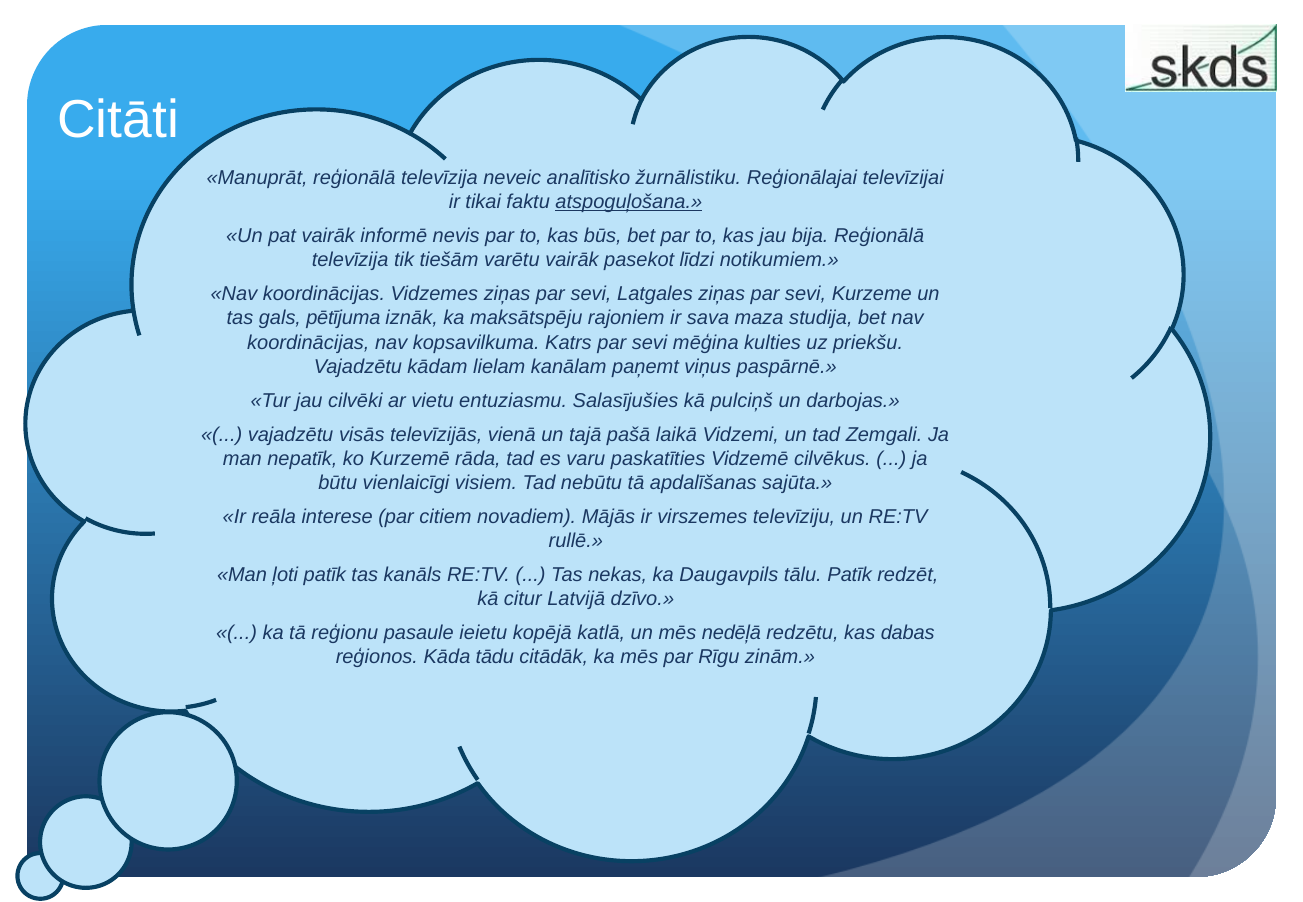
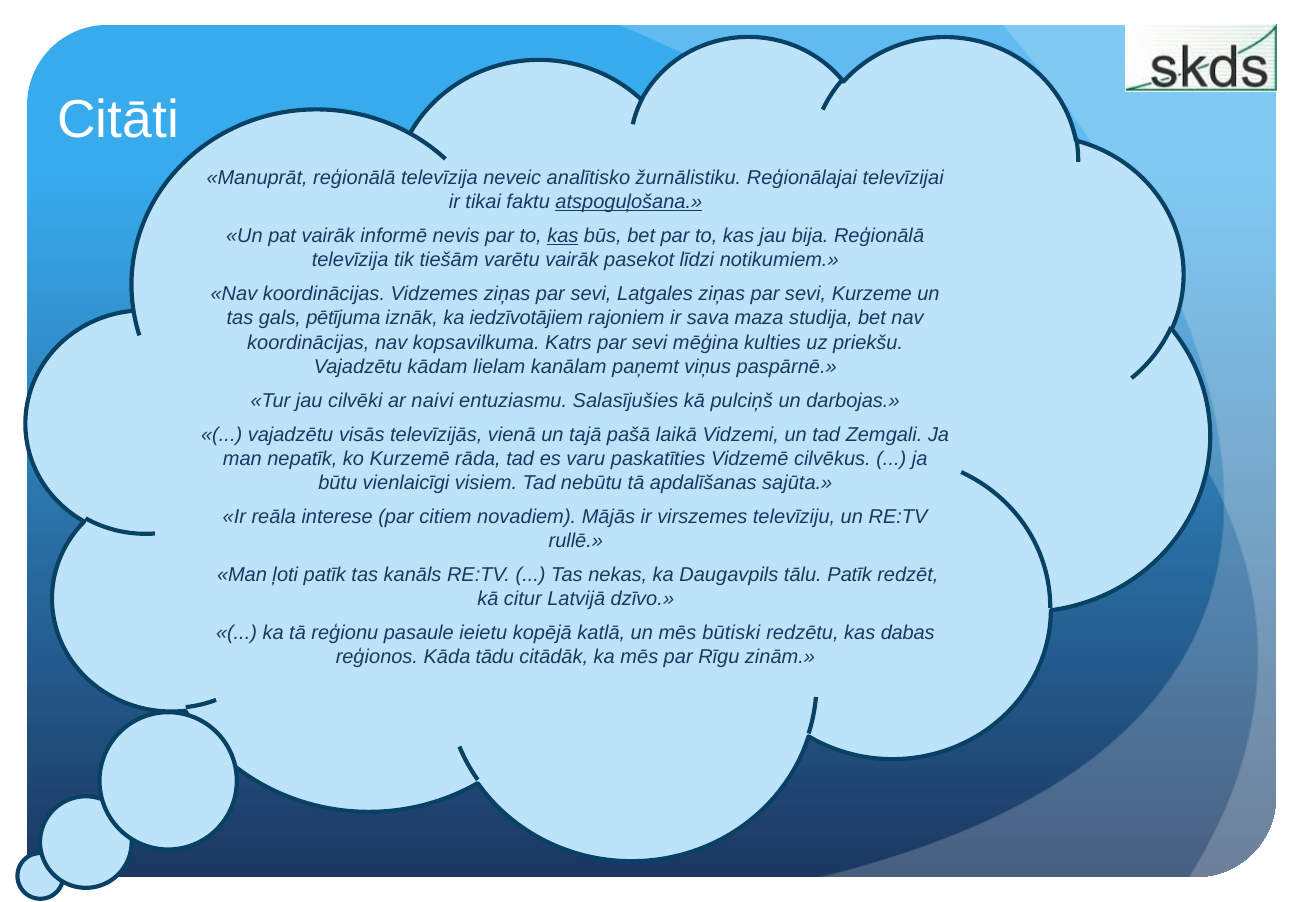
kas underline: none -> present (563, 236)
maksātspēju: maksātspēju -> iedzīvotājiem (526, 318)
vietu: vietu -> naivi (432, 401)
nedēļā: nedēļā -> būtiski (731, 633)
